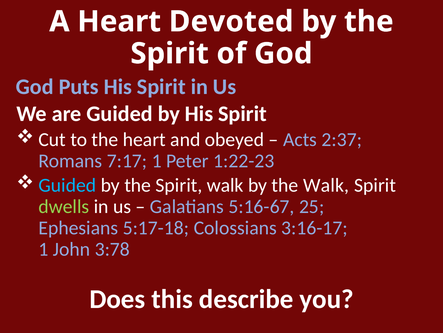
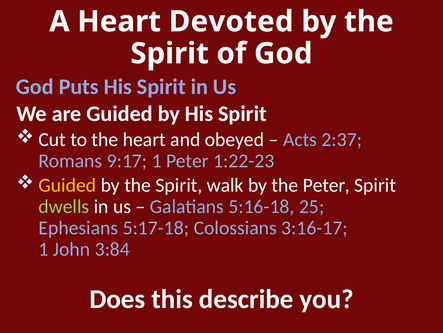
7:17: 7:17 -> 9:17 (127, 160)
Guided colour: light blue -> yellow (67, 185)
the Walk: Walk -> Peter (326, 185)
5:16-67: 5:16-67 -> 5:16-18 (261, 206)
3:78: 3:78 -> 3:84 (112, 249)
